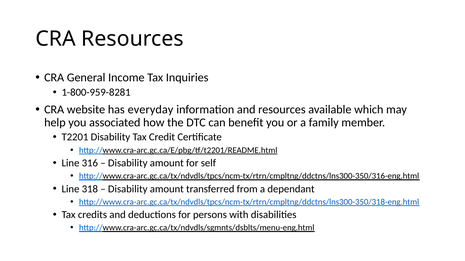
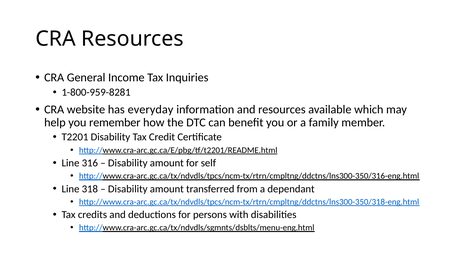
associated: associated -> remember (115, 123)
